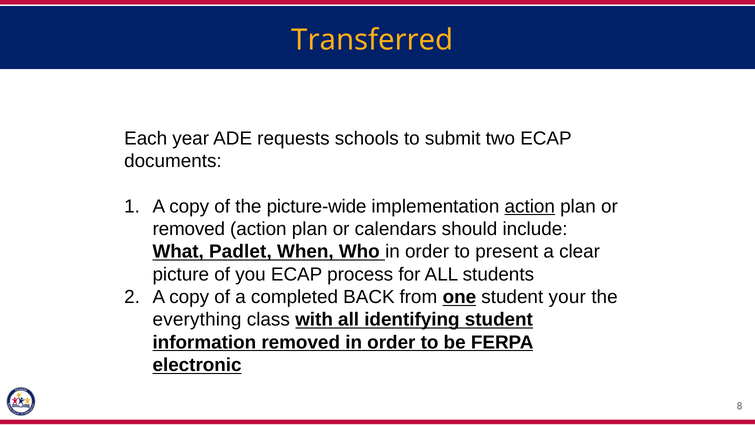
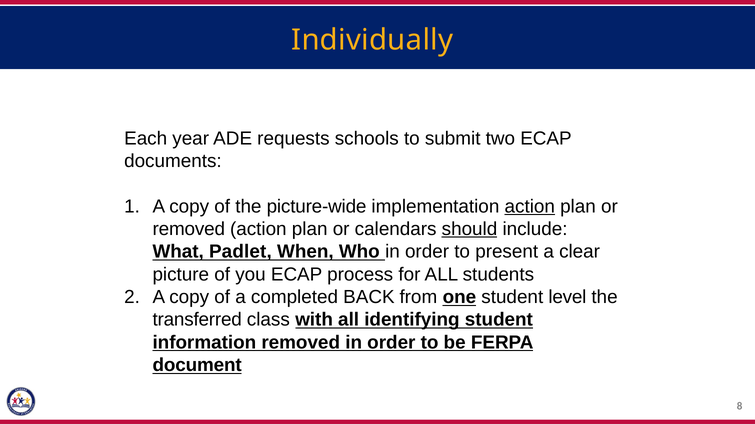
Transferred: Transferred -> Individually (372, 40)
should underline: none -> present (470, 229)
your: your -> level (567, 297)
everything: everything -> transferred (197, 319)
electronic: electronic -> document (197, 365)
